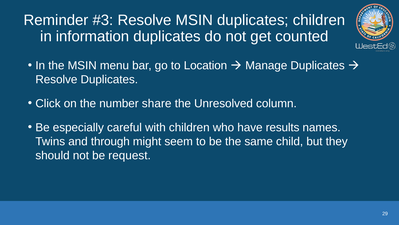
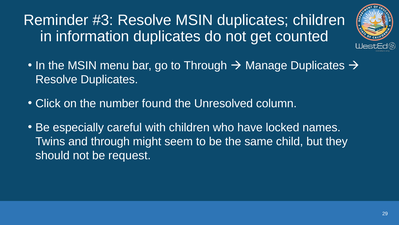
to Location: Location -> Through (205, 65)
share: share -> found (157, 103)
results: results -> locked (283, 127)
